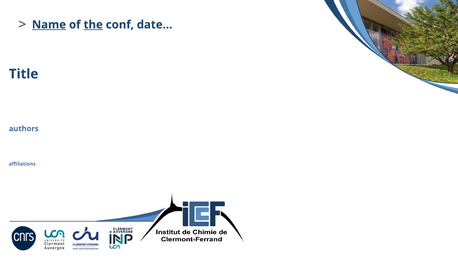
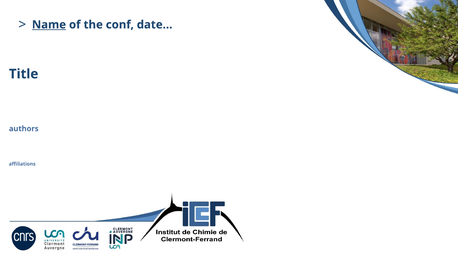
the underline: present -> none (93, 25)
